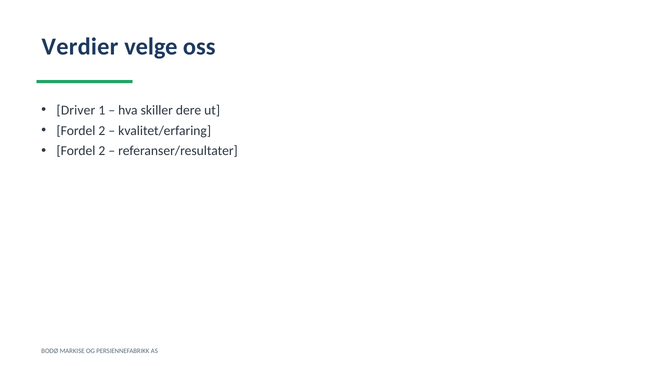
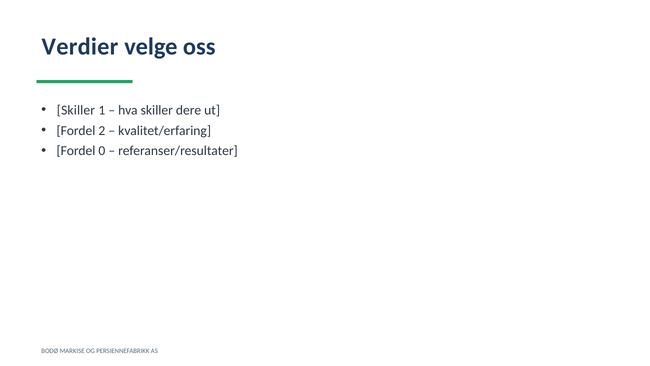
Driver: Driver -> Skiller (76, 110)
2: 2 -> 0 (102, 151)
